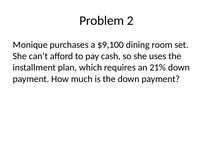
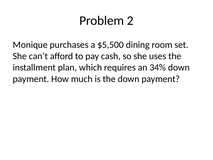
$9,100: $9,100 -> $5,500 (111, 45)
21%: 21% -> 34% (158, 67)
